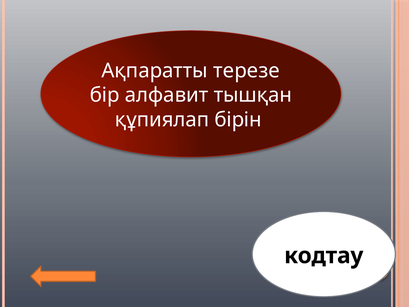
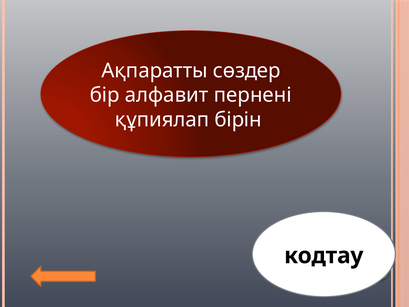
терезе: терезе -> сөздер (247, 71)
тышқан: тышқан -> пернені (253, 95)
